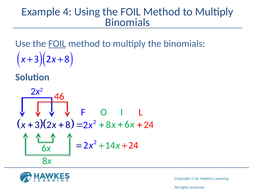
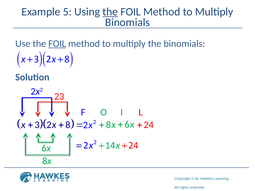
4: 4 -> 5 (67, 12)
the underline: none -> present (110, 12)
46: 46 -> 23 (59, 96)
